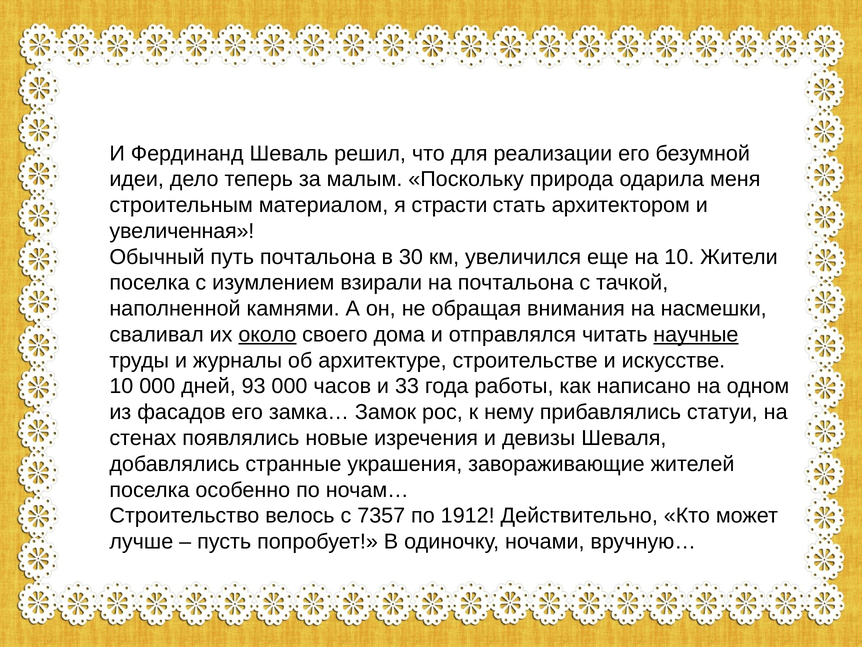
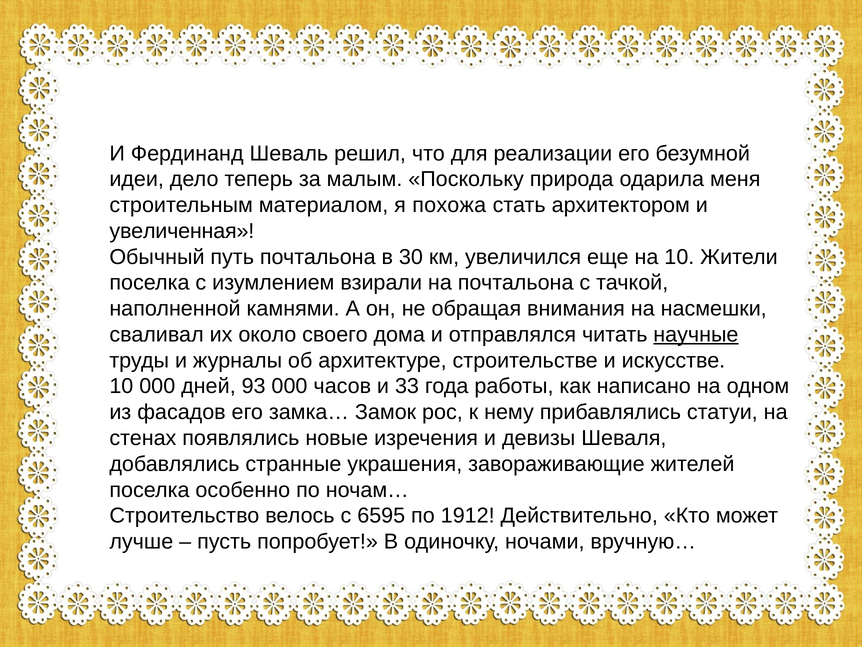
страсти: страсти -> похожа (449, 205)
около underline: present -> none (267, 334)
7357: 7357 -> 6595 (381, 515)
